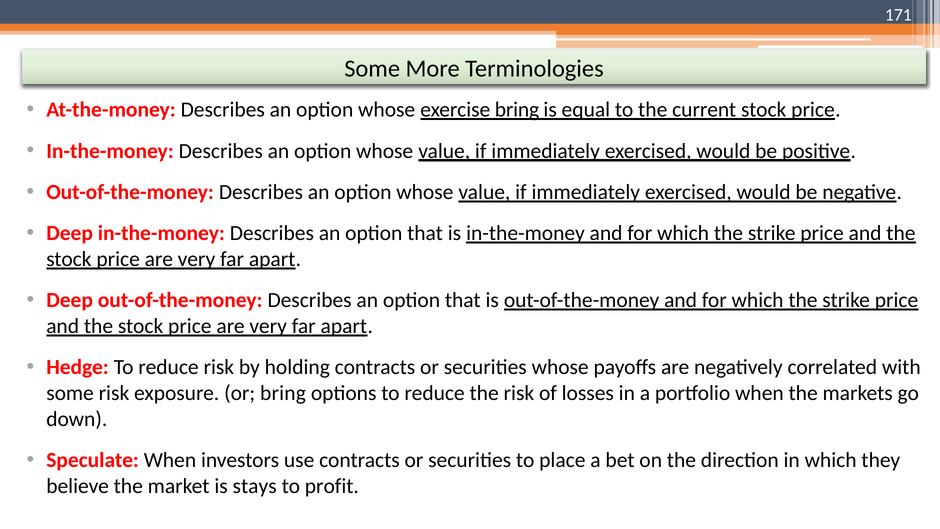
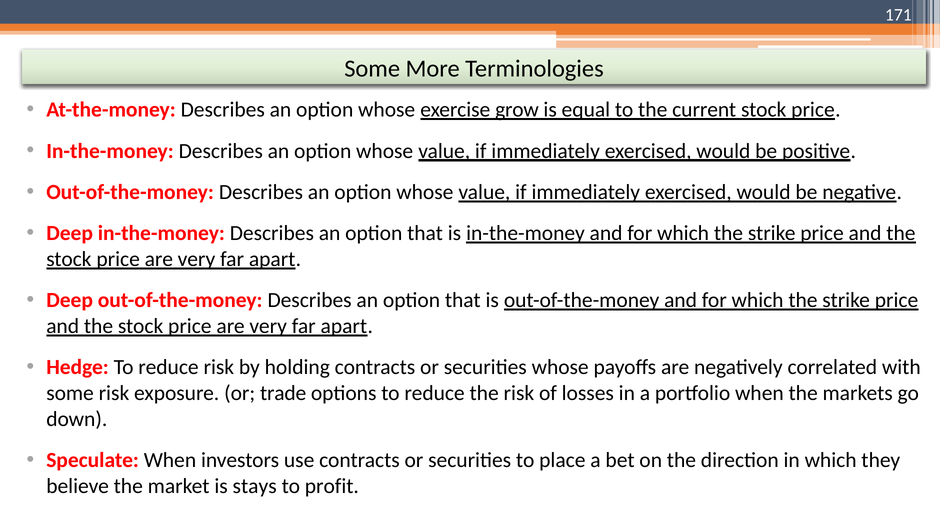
exercise bring: bring -> grow (517, 110)
or bring: bring -> trade (283, 393)
